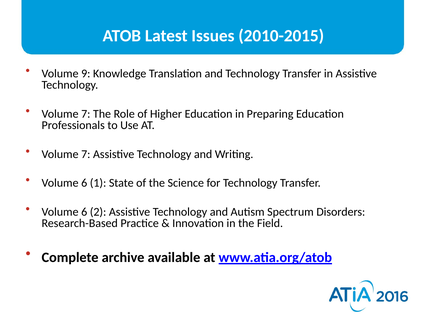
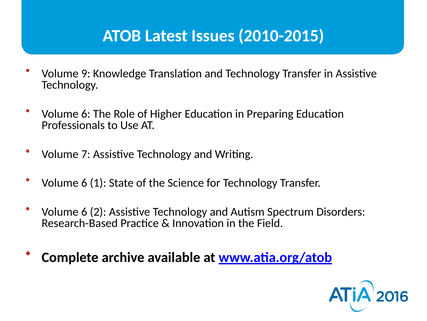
7: 7 -> 6 (86, 114)
